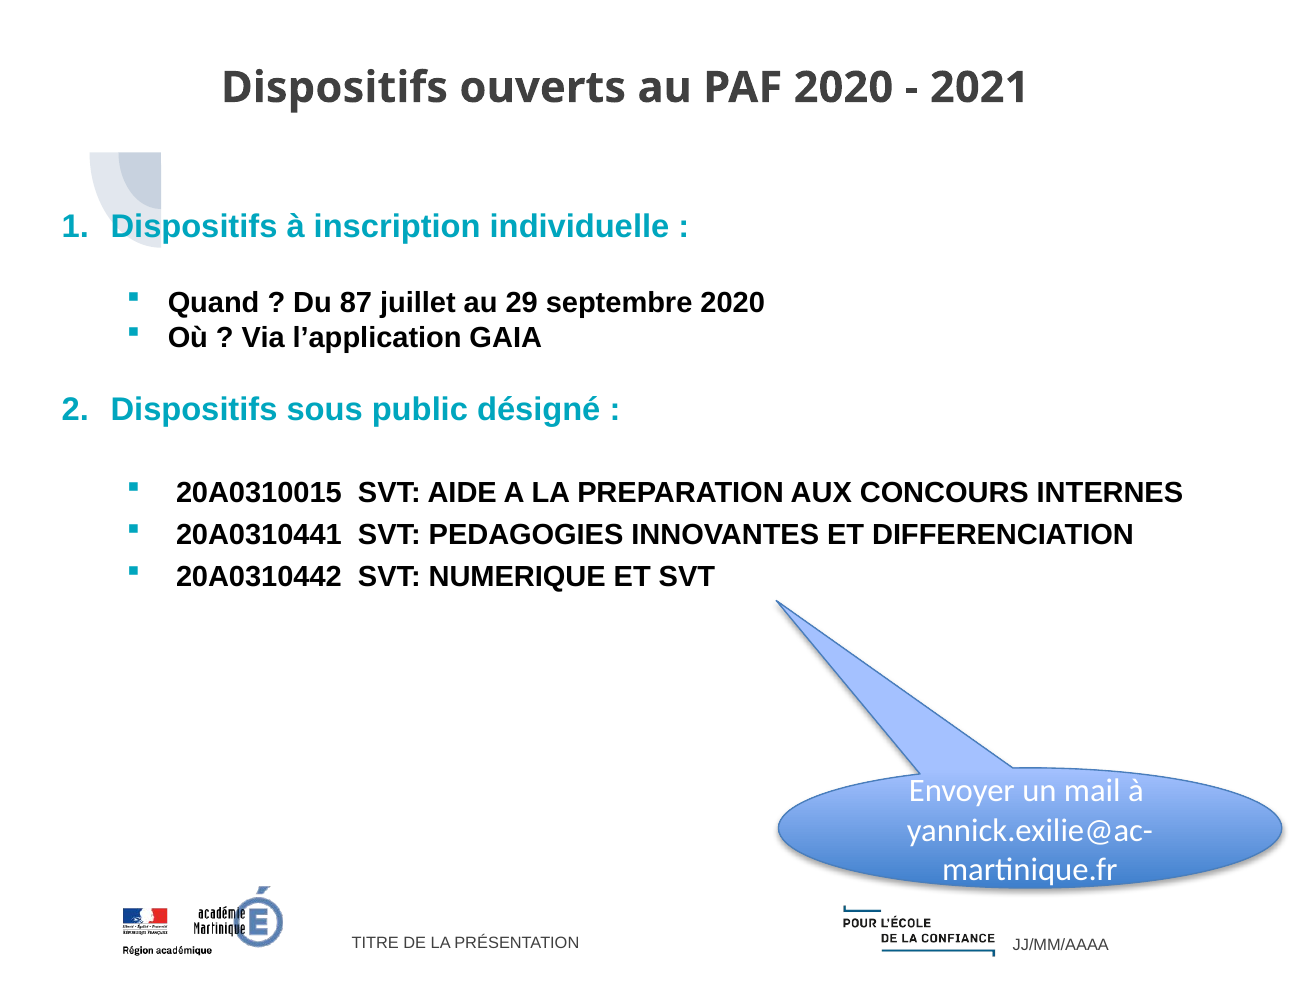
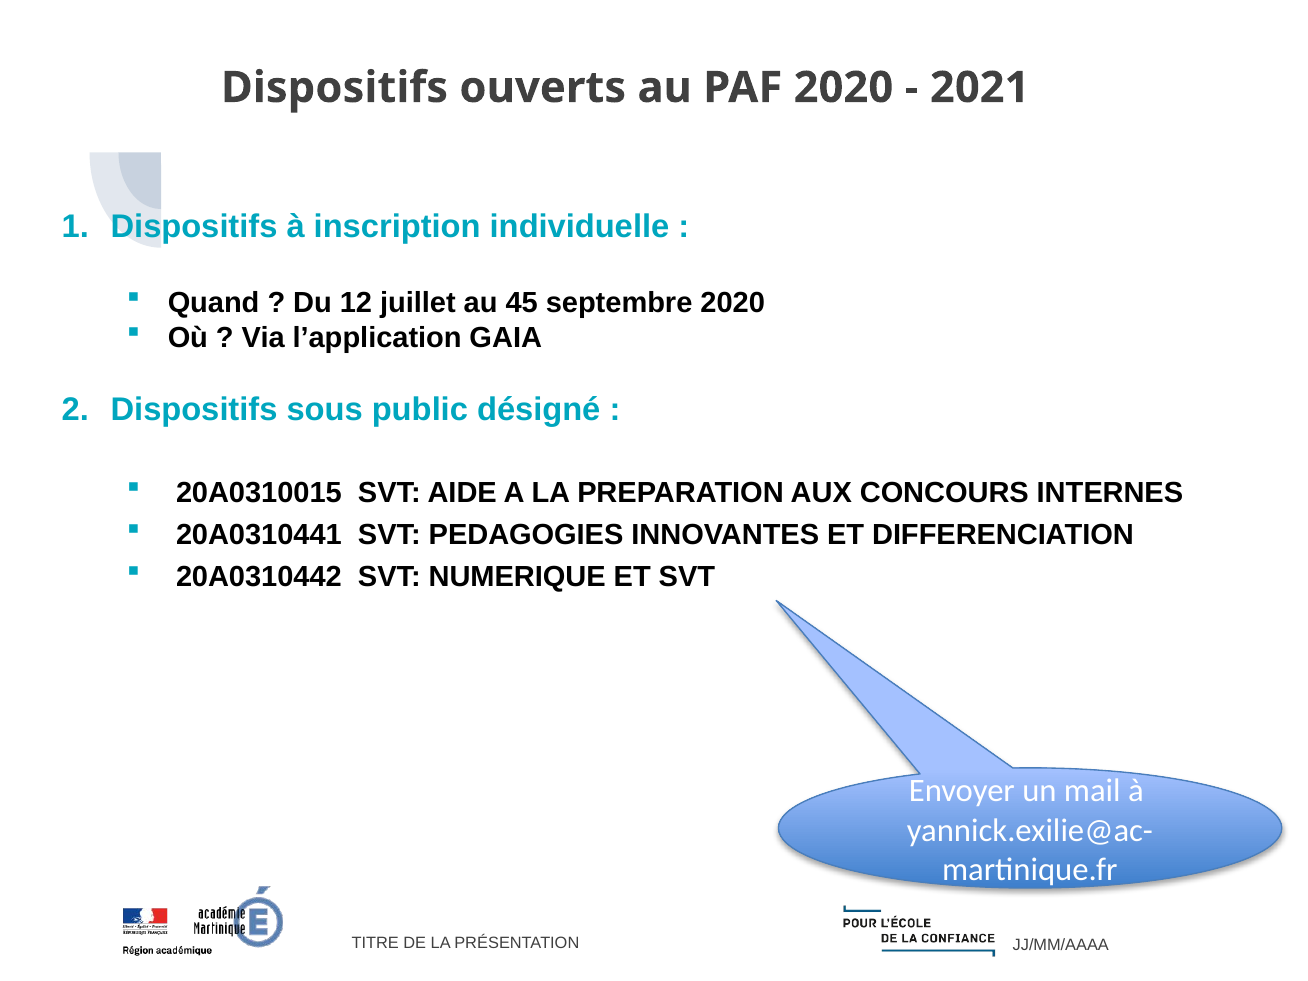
87: 87 -> 12 (356, 303)
29: 29 -> 45 (522, 303)
